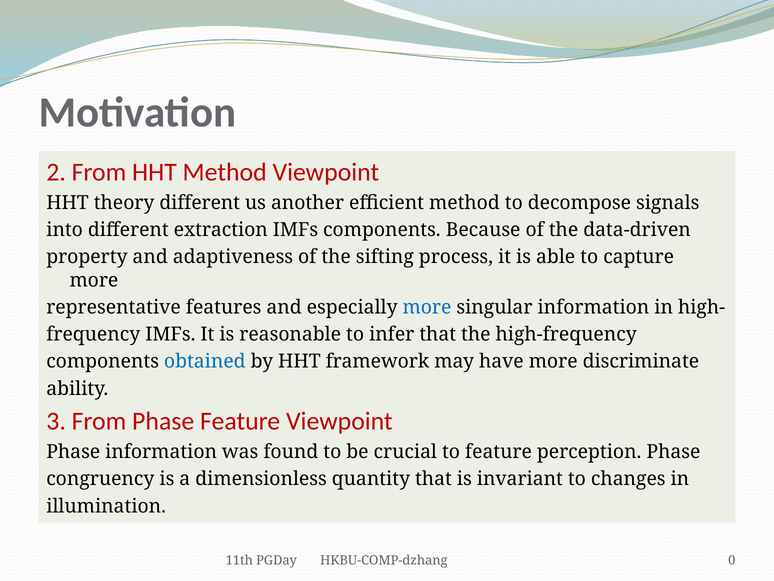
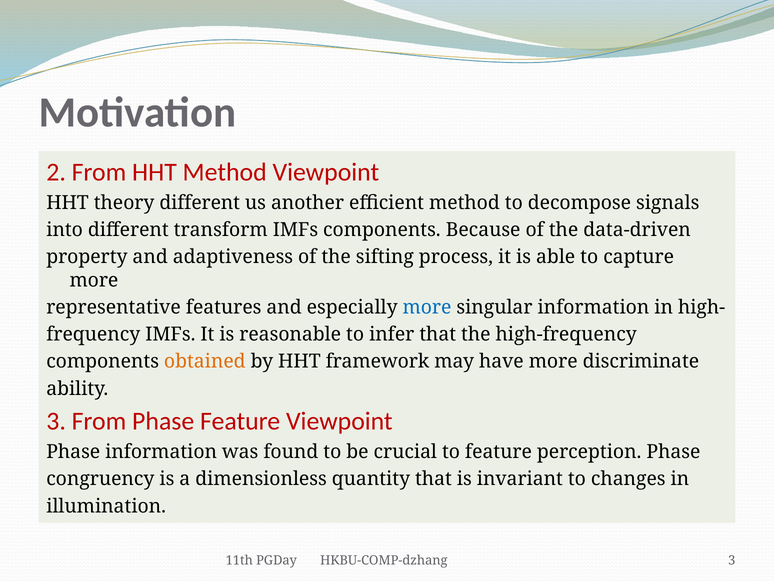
extraction: extraction -> transform (221, 230)
obtained colour: blue -> orange (205, 361)
HKBU-COMP-dzhang 0: 0 -> 3 (732, 560)
